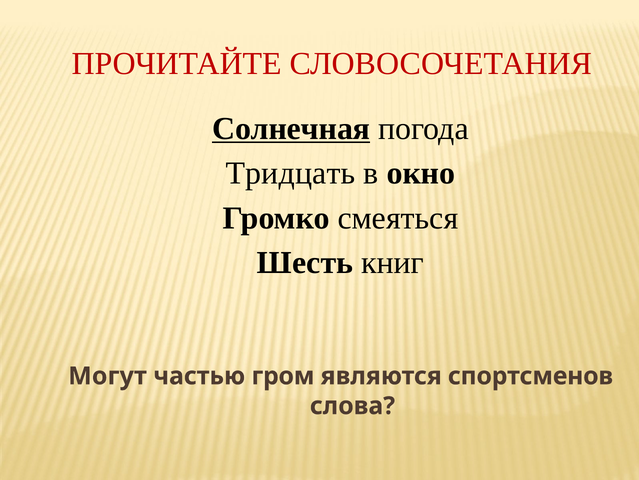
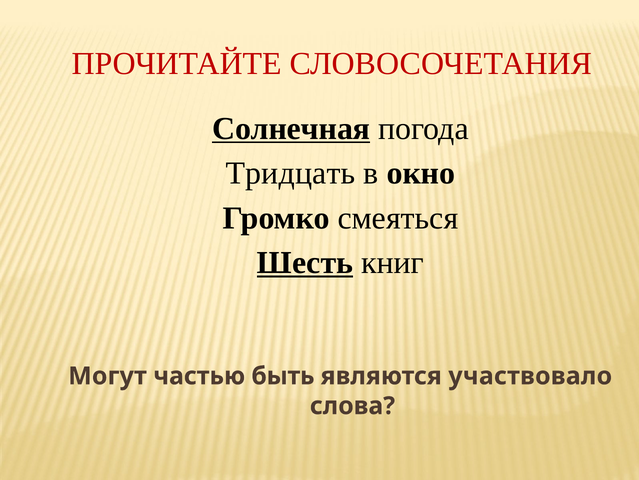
Шесть underline: none -> present (305, 262)
гром: гром -> быть (283, 376)
спортсменов: спортсменов -> участвовало (530, 376)
